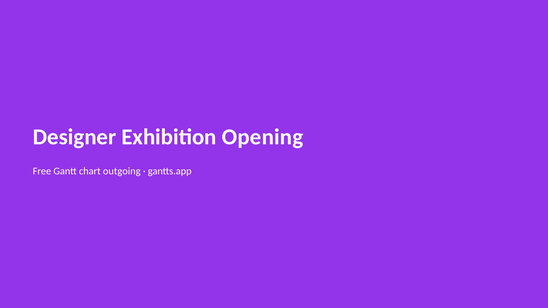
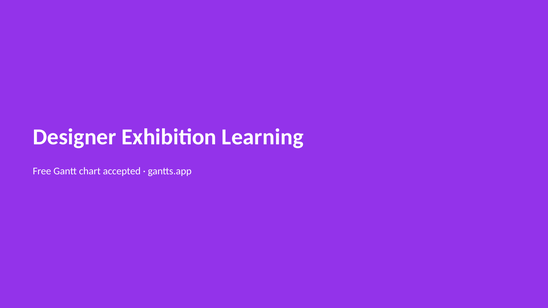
Opening: Opening -> Learning (263, 137)
outgoing: outgoing -> accepted (122, 171)
